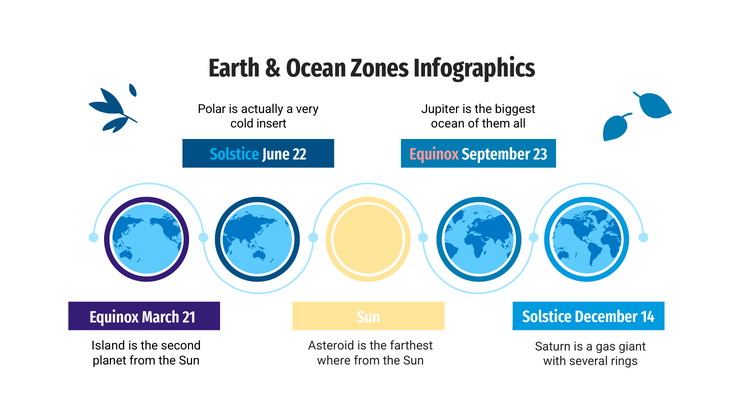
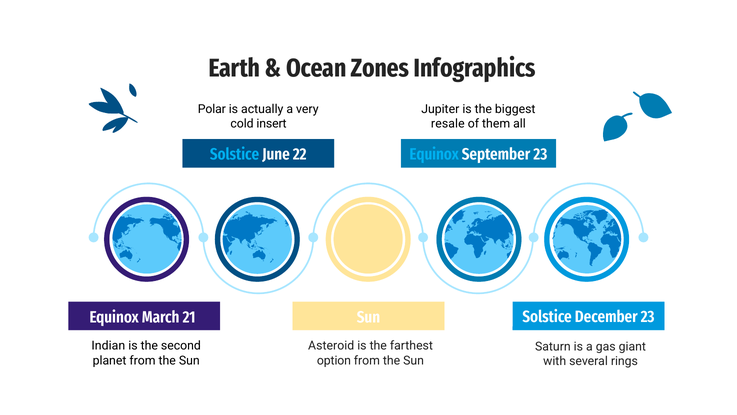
ocean: ocean -> resale (448, 124)
Equinox colour: pink -> light blue (434, 154)
December 14: 14 -> 23 (648, 317)
Island: Island -> Indian (108, 345)
where: where -> option (334, 360)
